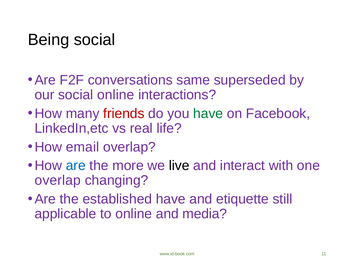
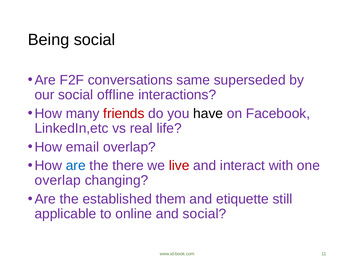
social online: online -> offline (116, 95)
have colour: green -> black (208, 113)
more: more -> there (128, 165)
live colour: black -> red (179, 165)
established have: have -> them (171, 199)
and media: media -> social (205, 214)
